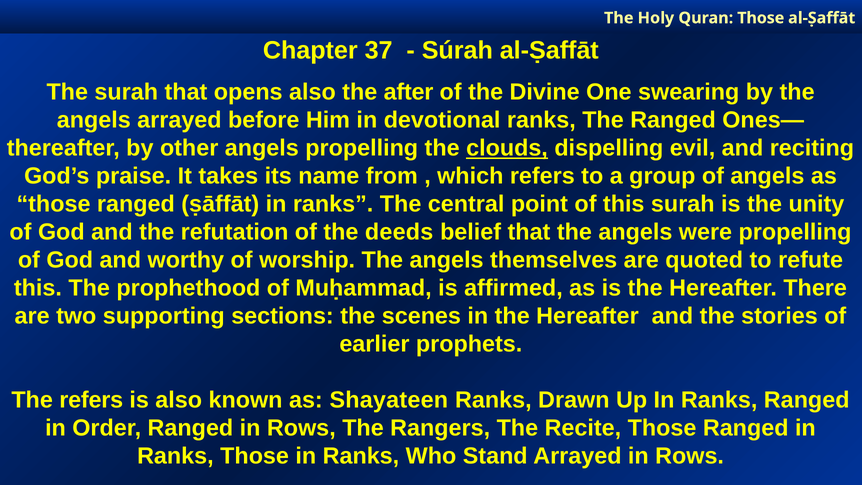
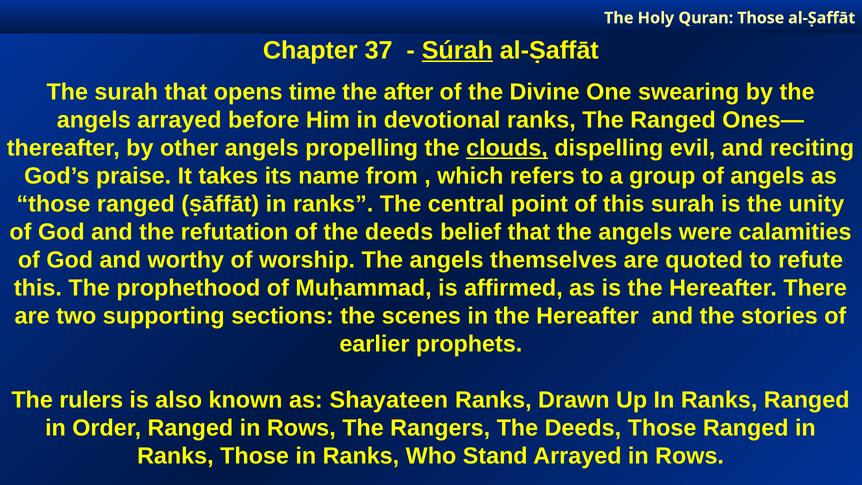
Súrah underline: none -> present (457, 50)
opens also: also -> time (313, 92)
were propelling: propelling -> calamities (795, 232)
The refers: refers -> rulers (91, 400)
Rangers The Recite: Recite -> Deeds (583, 428)
